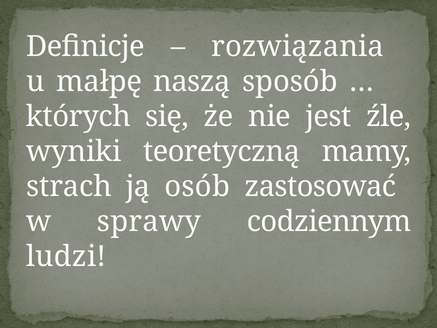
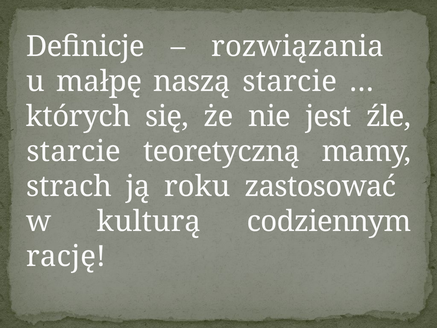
naszą sposób: sposób -> starcie (290, 82)
wyniki: wyniki -> starcie (74, 151)
osób: osób -> roku (197, 186)
sprawy: sprawy -> kulturą (149, 221)
ludzi: ludzi -> rację (66, 256)
